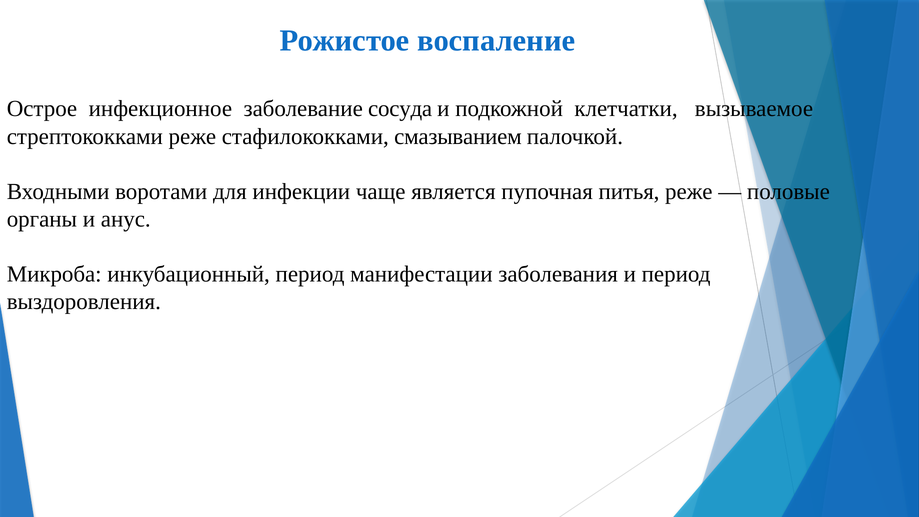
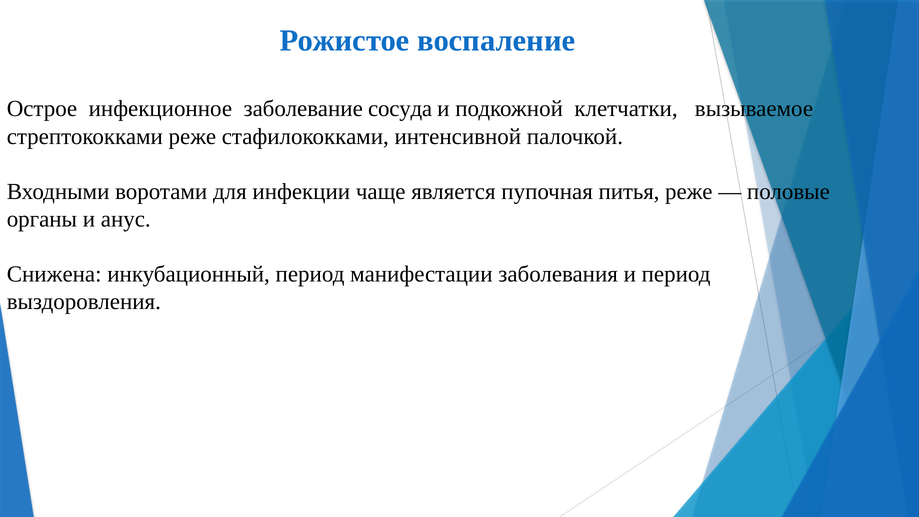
смазыванием: смазыванием -> интенсивной (458, 136)
Микроба: Микроба -> Снижена (54, 274)
